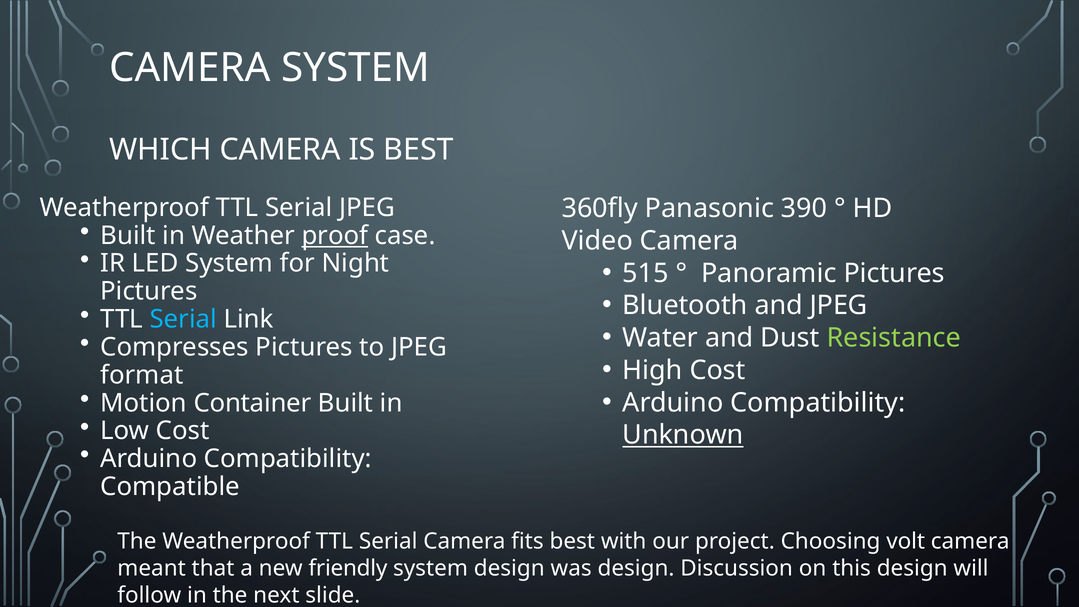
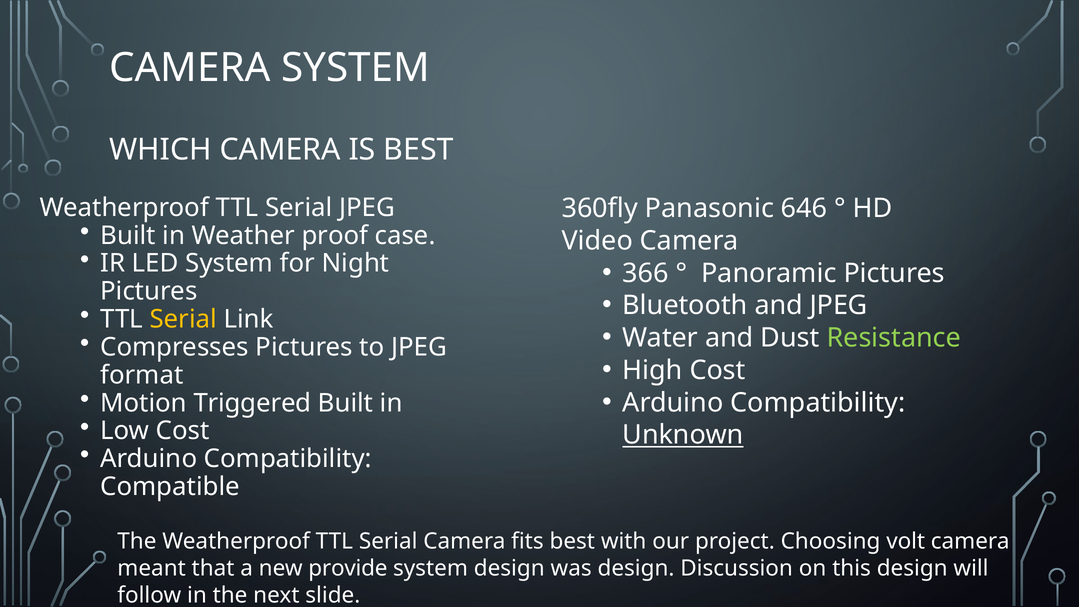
390: 390 -> 646 (804, 208)
proof underline: present -> none (335, 236)
515: 515 -> 366 (645, 273)
Serial colour: light blue -> yellow (183, 319)
Container: Container -> Triggered (252, 403)
friendly: friendly -> provide (348, 568)
